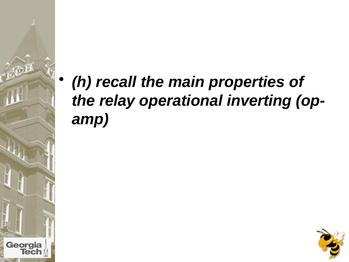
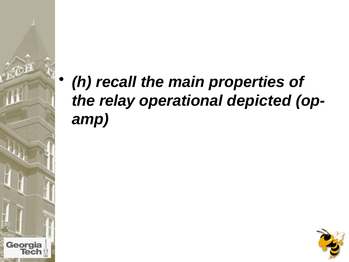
inverting: inverting -> depicted (259, 101)
